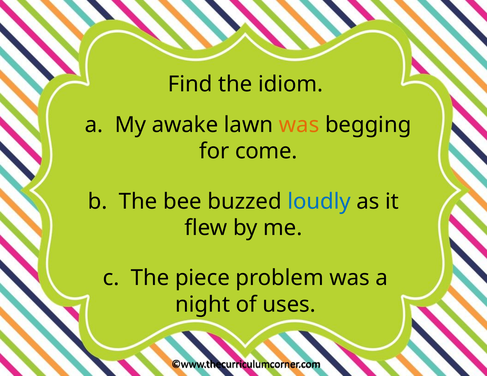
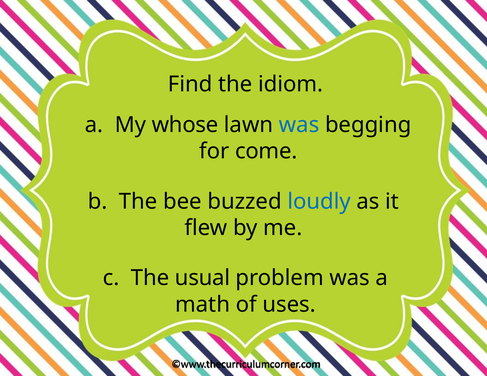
awake: awake -> whose (185, 125)
was colour: orange -> blue (299, 125)
piece: piece -> usual (203, 278)
night: night -> math (203, 305)
